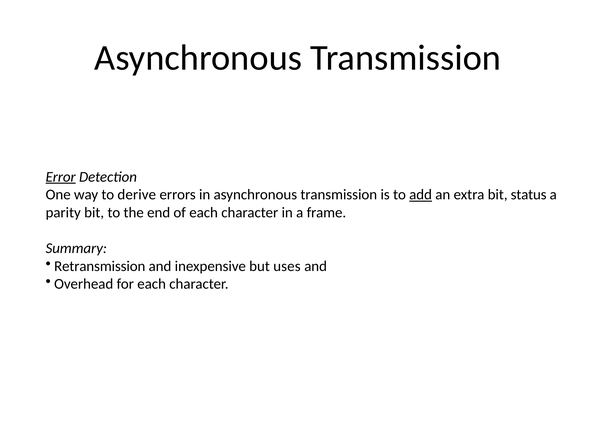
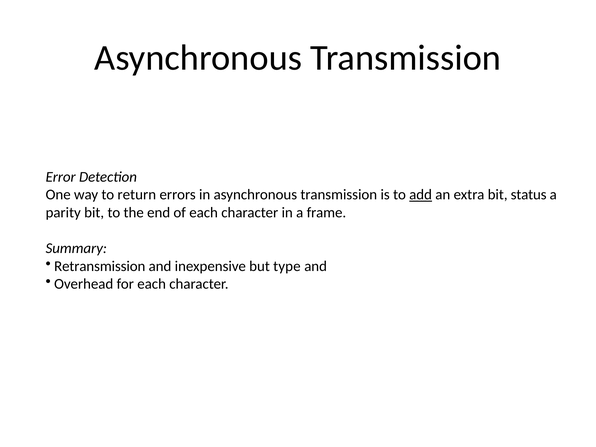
Error underline: present -> none (61, 177)
derive: derive -> return (137, 195)
uses: uses -> type (287, 266)
